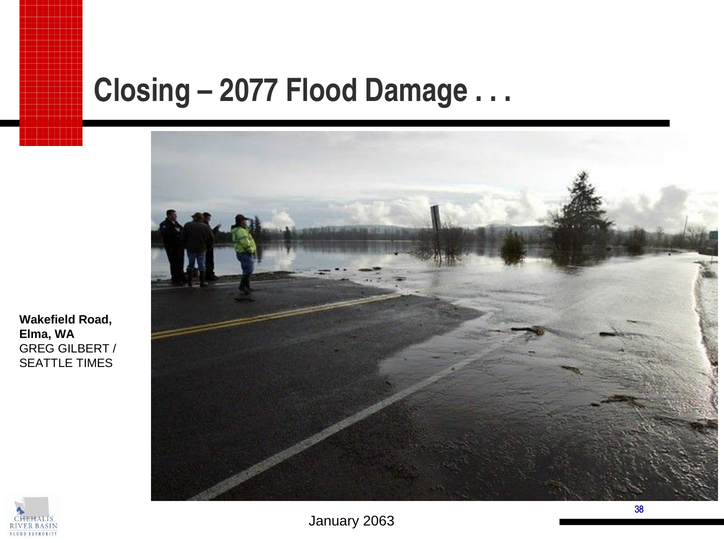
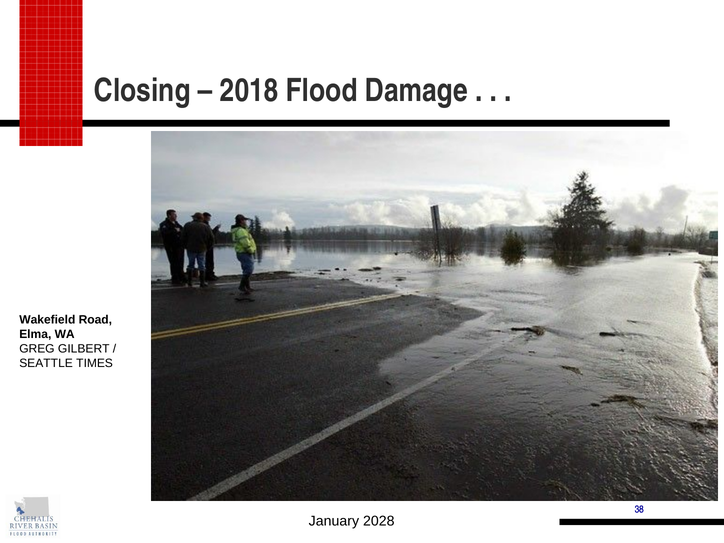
2077: 2077 -> 2018 (249, 90)
2063: 2063 -> 2028 (379, 521)
